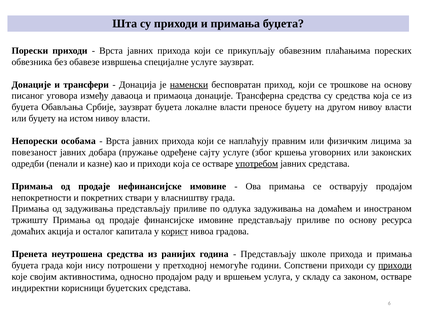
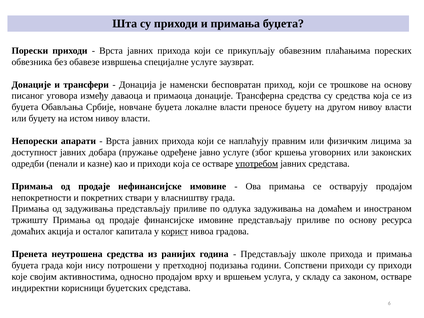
наменски underline: present -> none (189, 85)
Србије заузврат: заузврат -> новчане (136, 107)
особама: особама -> апарати (78, 141)
повезаност: повезаност -> доступност (34, 152)
сајту: сајту -> јавно (210, 152)
немогуће: немогуће -> подизања (229, 265)
приходи underline: present -> none (395, 265)
раду: раду -> врху (204, 277)
